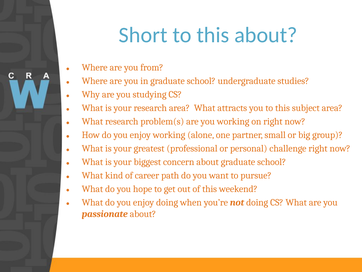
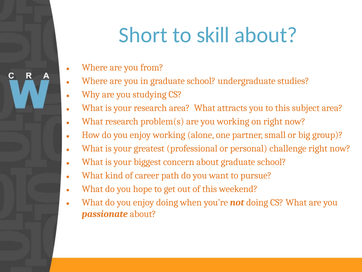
this: this -> skill (213, 35)
